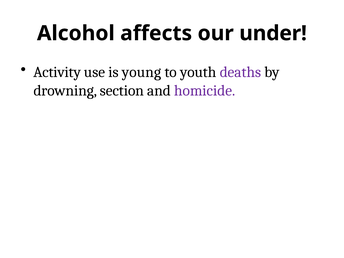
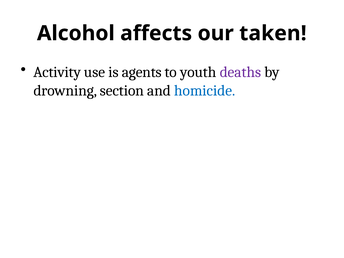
under: under -> taken (273, 33)
young: young -> agents (142, 72)
homicide colour: purple -> blue (205, 91)
